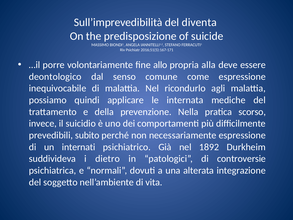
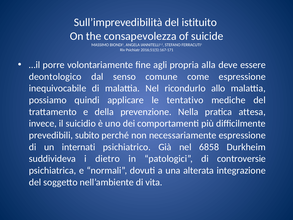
diventa: diventa -> istituito (199, 22)
predisposizione: predisposizione -> consapevolezza (140, 36)
allo: allo -> agli (160, 65)
agli: agli -> allo (218, 88)
internata: internata -> tentativo (185, 100)
scorso: scorso -> attesa (252, 112)
1892: 1892 -> 6858 (209, 147)
